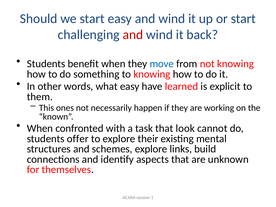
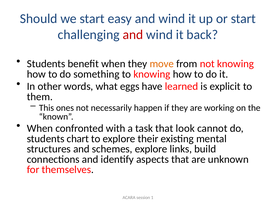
move colour: blue -> orange (162, 64)
what easy: easy -> eggs (130, 86)
offer: offer -> chart (78, 139)
